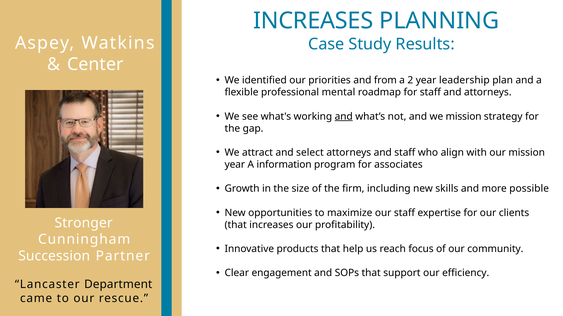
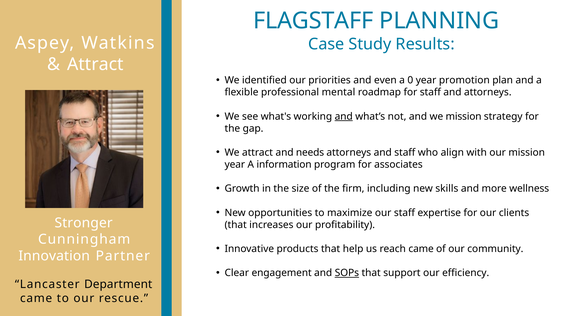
INCREASES: INCREASES -> FLAGSTAFF (313, 21)
Center: Center -> Attract (95, 65)
from: from -> even (385, 80)
2: 2 -> 0 (410, 80)
leadership: leadership -> promotion (464, 80)
select: select -> needs (310, 153)
possible: possible -> wellness (529, 189)
reach focus: focus -> came (421, 249)
Succession: Succession -> Innovation (54, 256)
SOPs underline: none -> present (347, 274)
